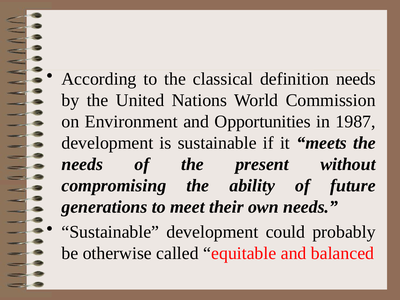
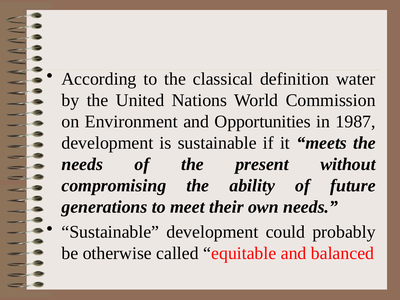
definition needs: needs -> water (356, 79)
